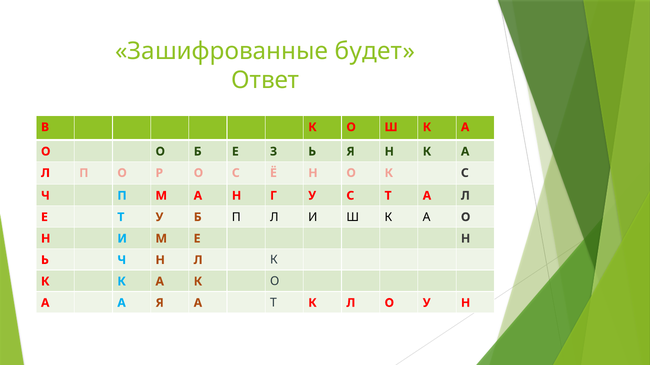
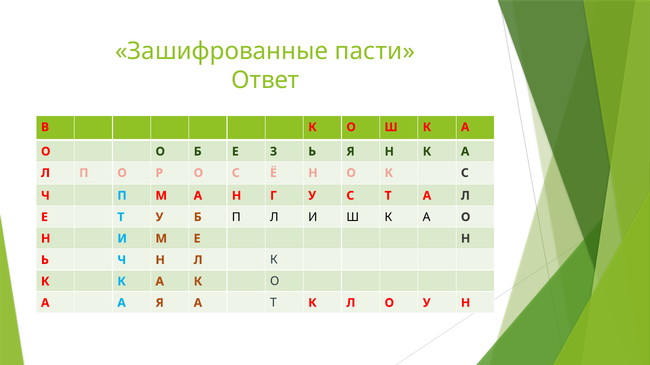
будет: будет -> пасти (375, 51)
